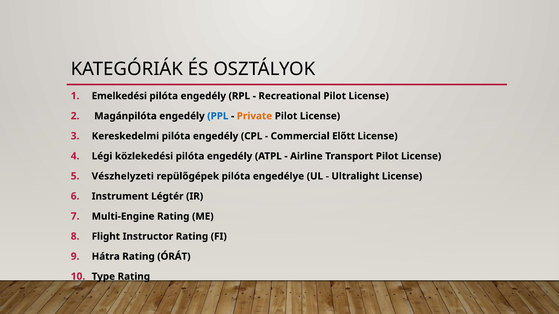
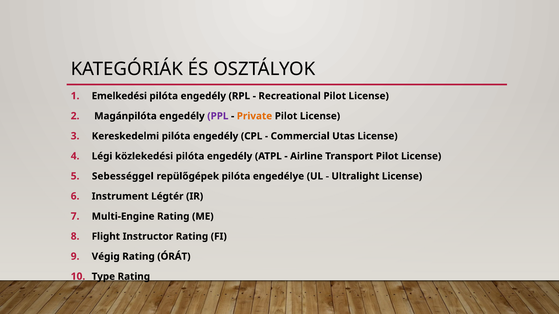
PPL colour: blue -> purple (218, 116)
Előtt: Előtt -> Utas (344, 136)
Vészhelyzeti: Vészhelyzeti -> Sebességgel (123, 176)
Hátra: Hátra -> Végig (106, 257)
